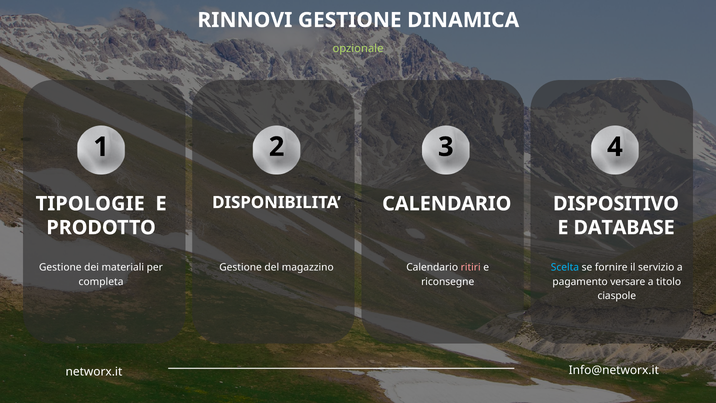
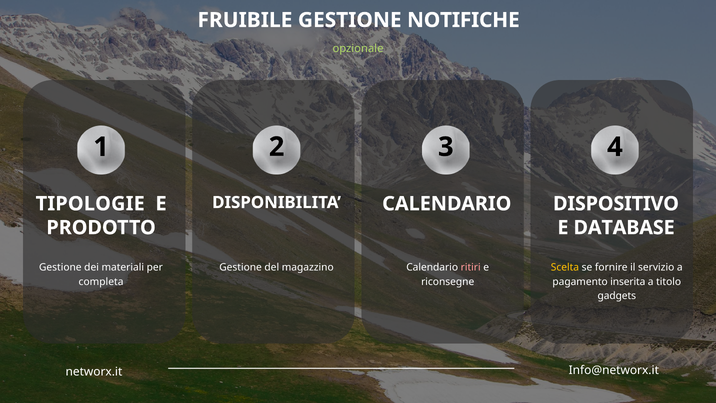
RINNOVI: RINNOVI -> FRUIBILE (245, 20)
DINAMICA: DINAMICA -> NOTIFICHE (463, 20)
Scelta colour: light blue -> yellow (565, 267)
versare: versare -> inserita (628, 282)
ciaspole: ciaspole -> gadgets (617, 296)
